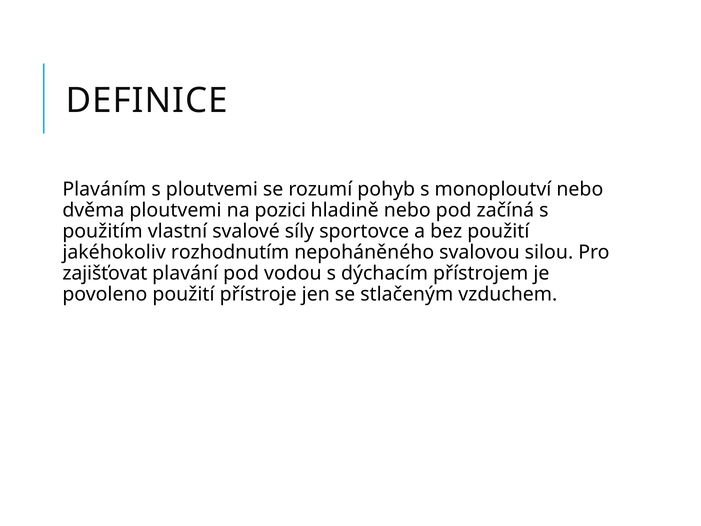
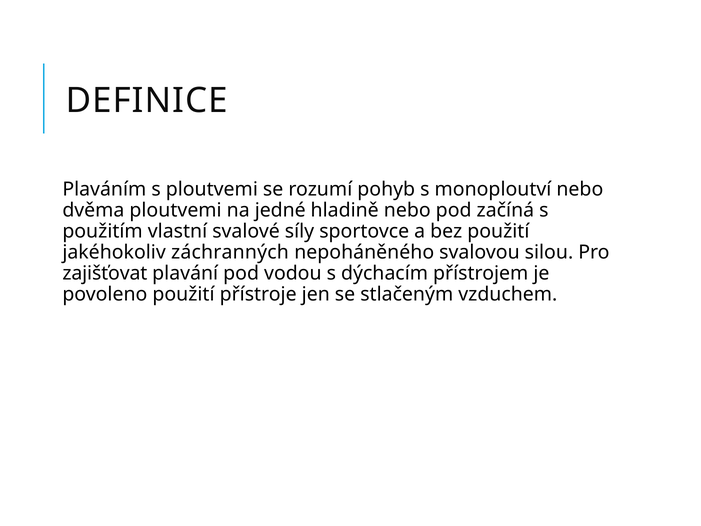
pozici: pozici -> jedné (280, 210)
rozhodnutím: rozhodnutím -> záchranných (230, 252)
